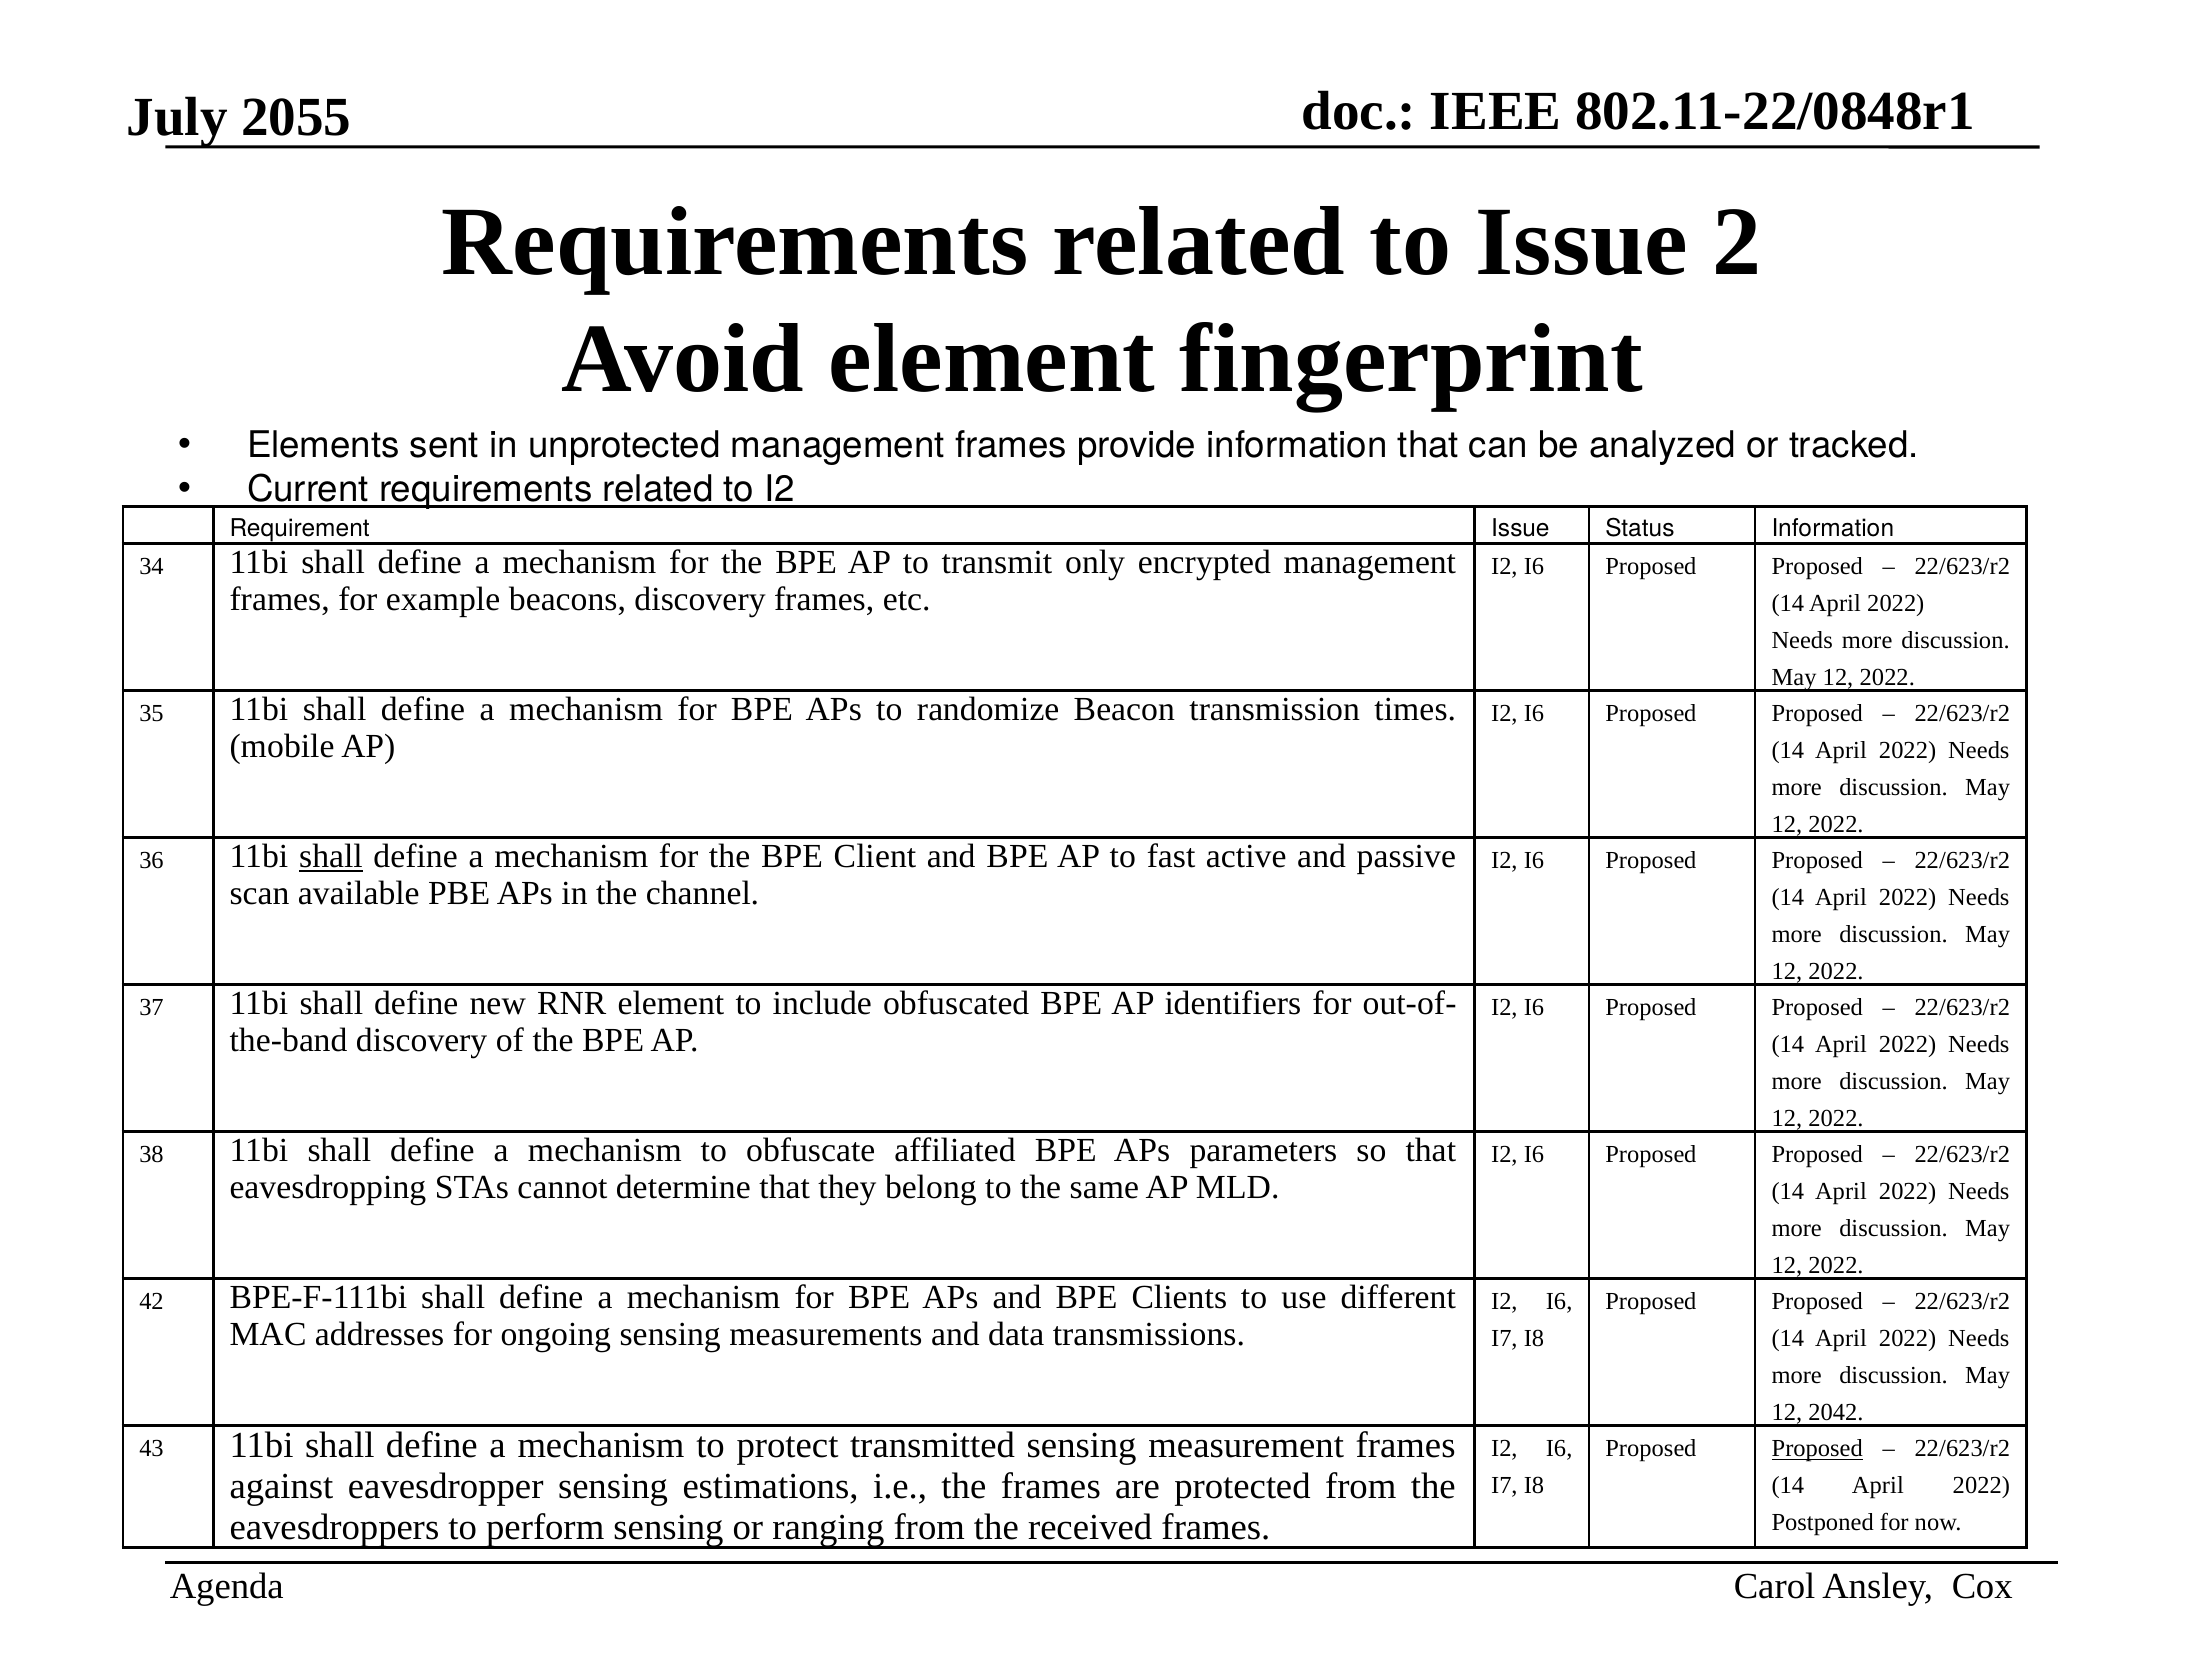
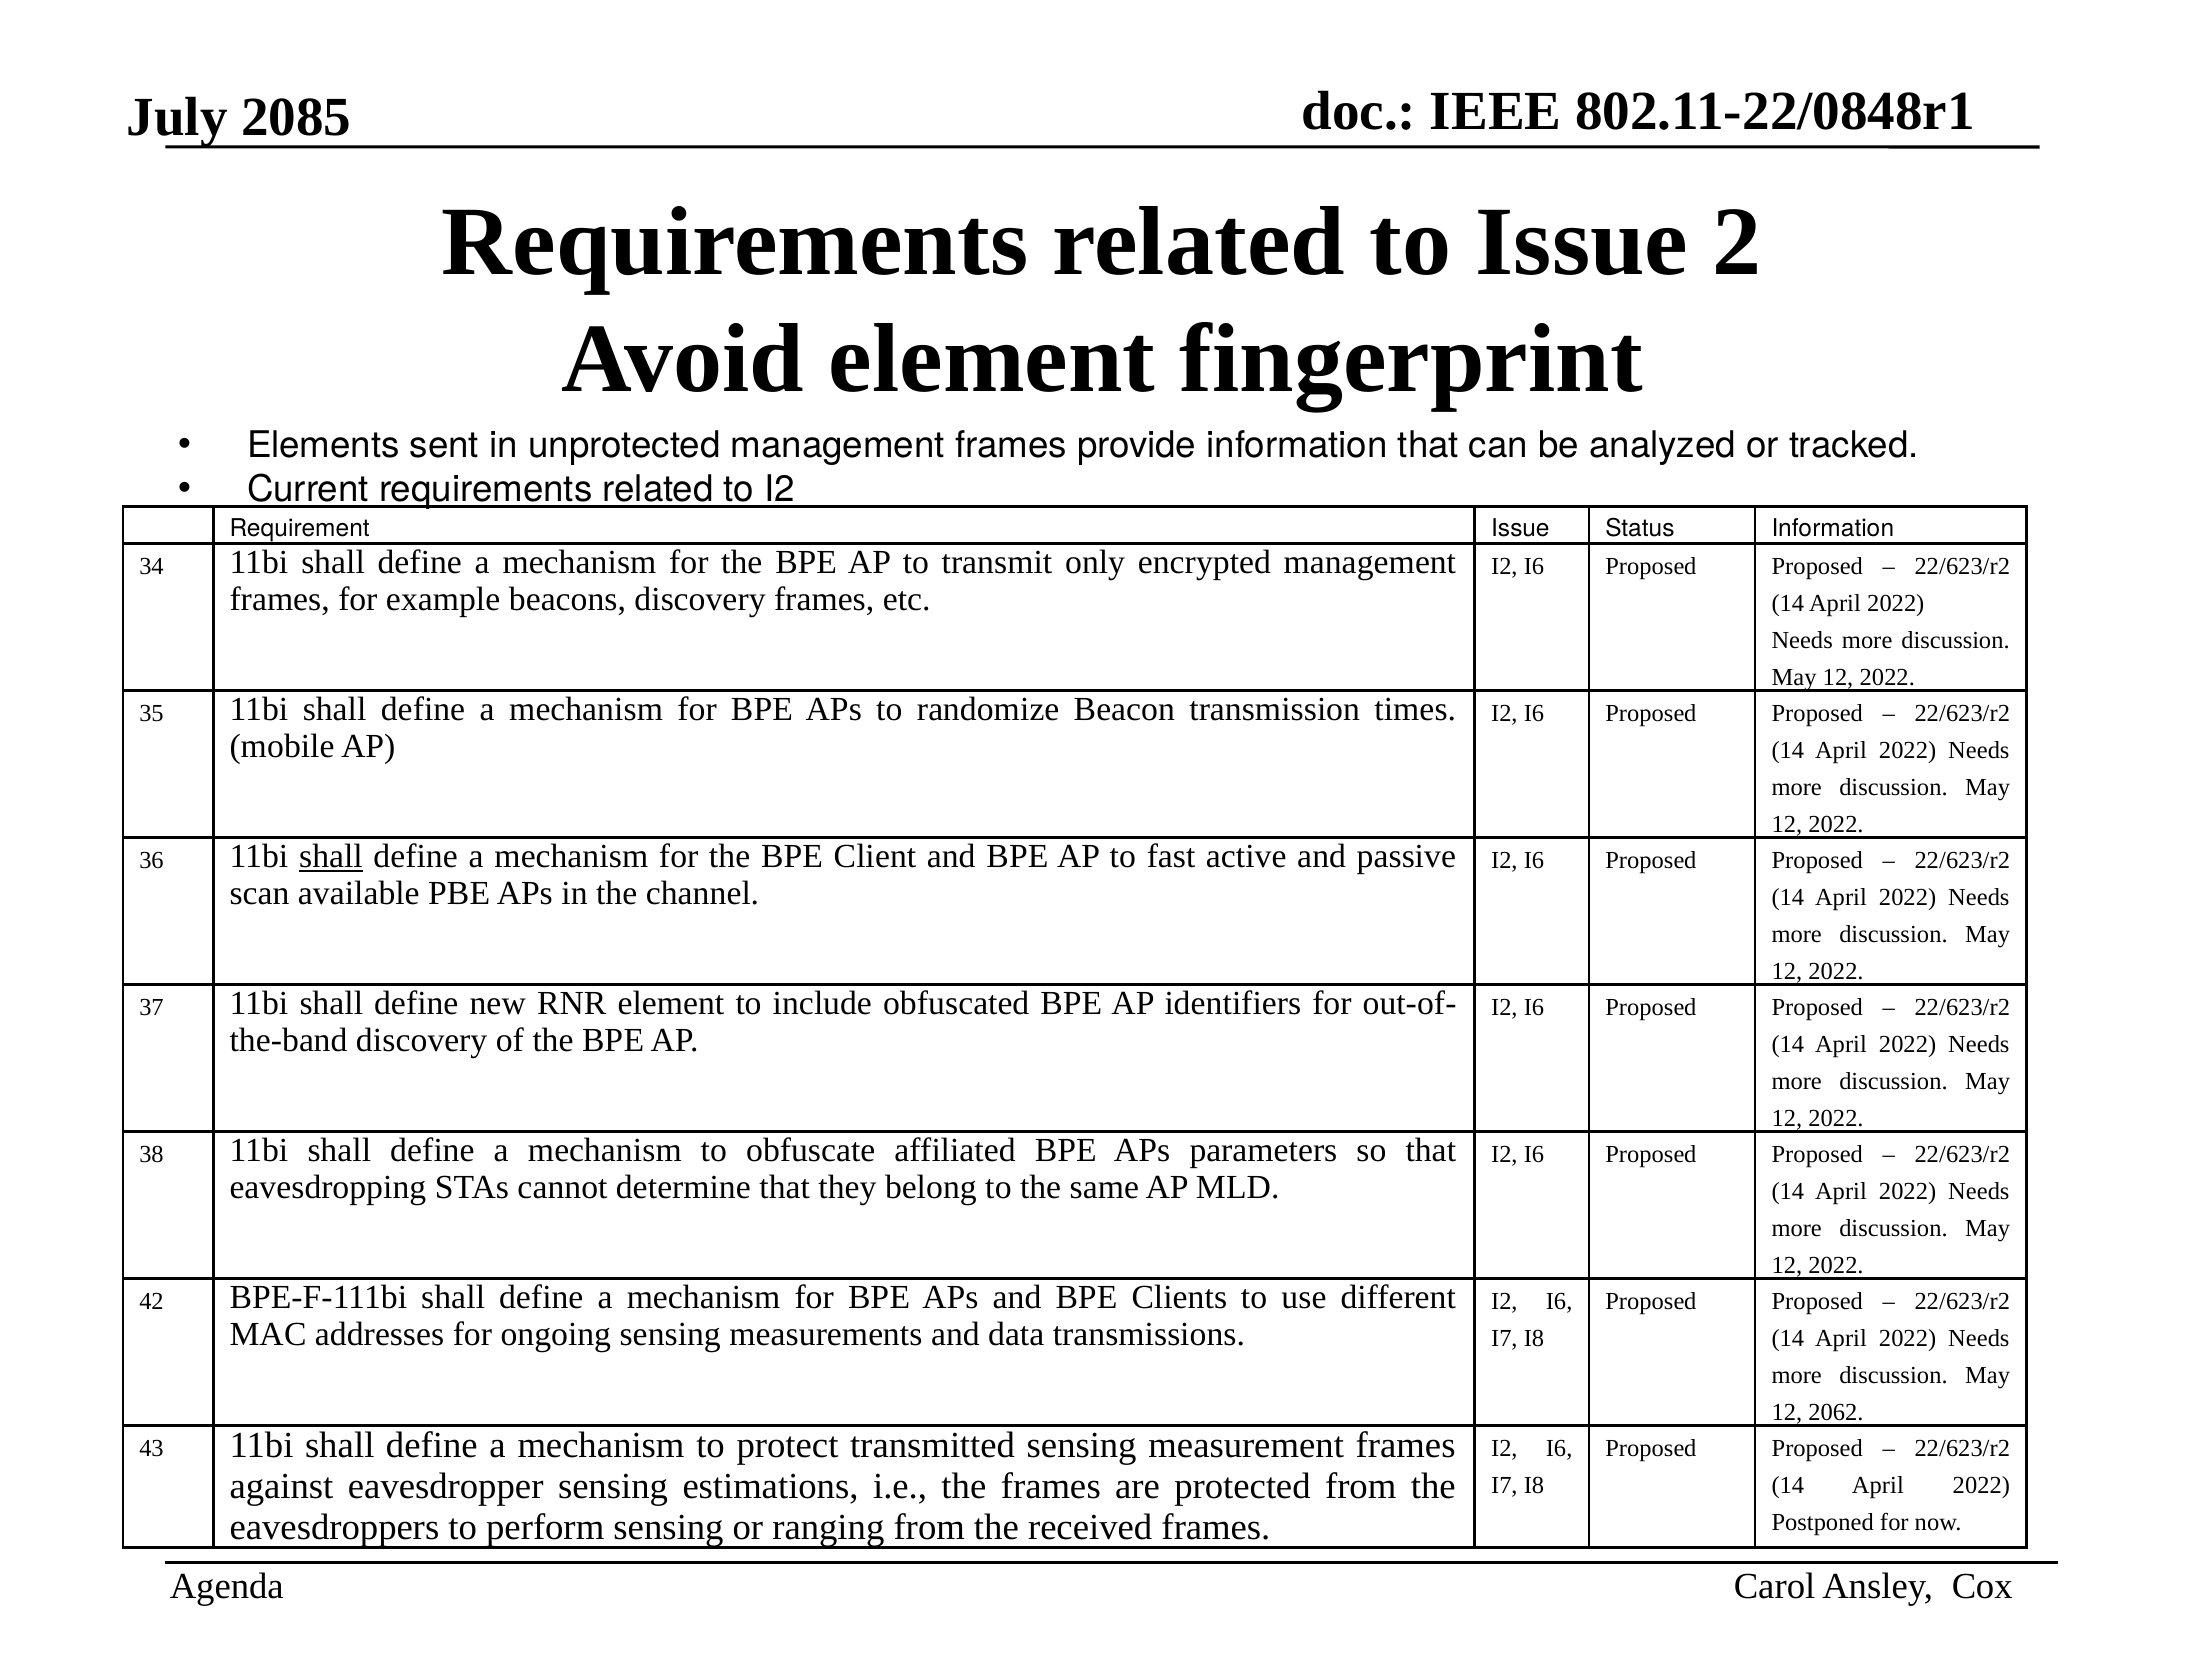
2055: 2055 -> 2085 (296, 117)
2042: 2042 -> 2062 (1836, 1412)
Proposed underline: present -> none (1817, 1449)
